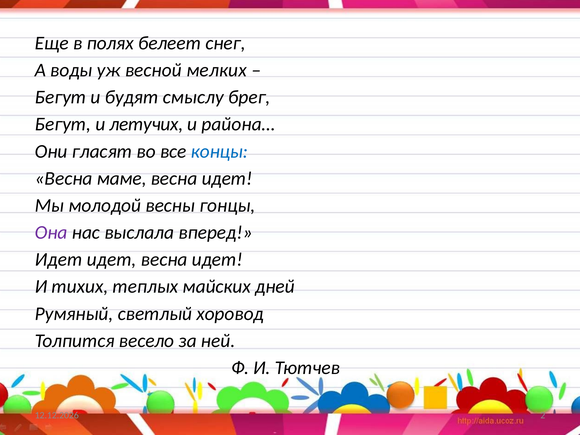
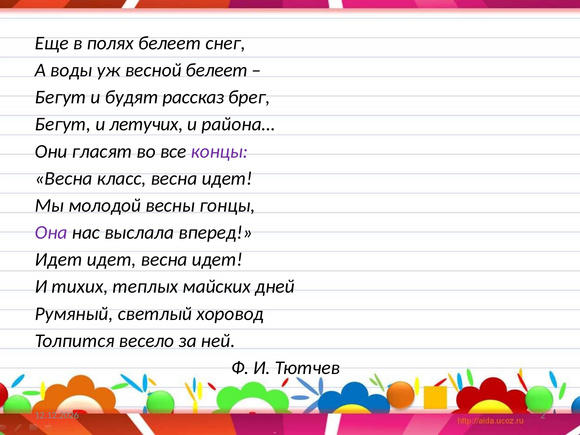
весной мелких: мелких -> белеет (217, 70)
смыслу: смыслу -> рассказ (193, 97)
концы colour: blue -> purple (220, 151)
маме: маме -> класс (122, 178)
